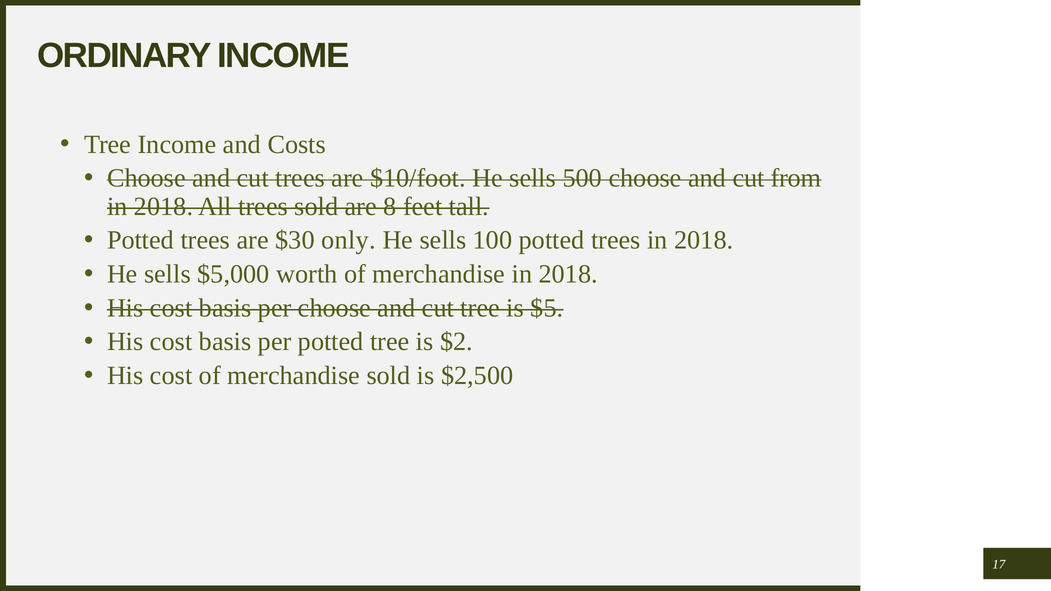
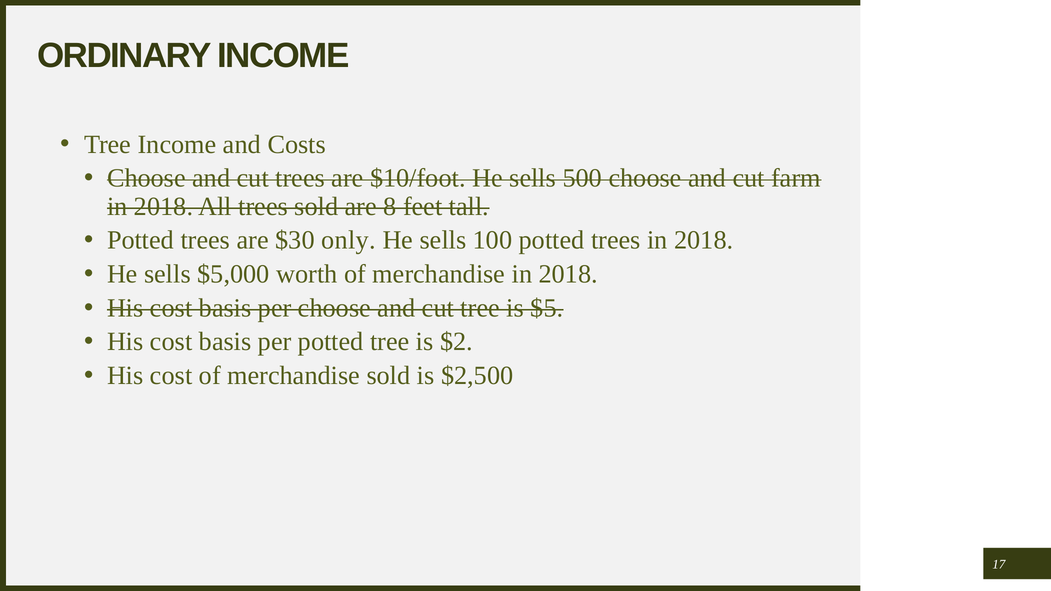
from: from -> farm (796, 178)
